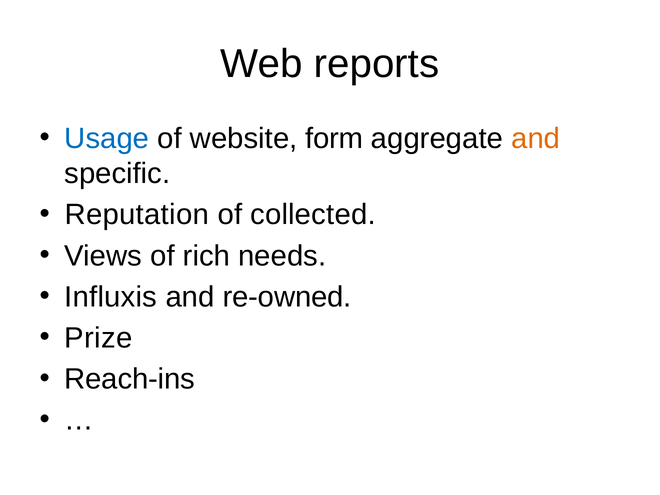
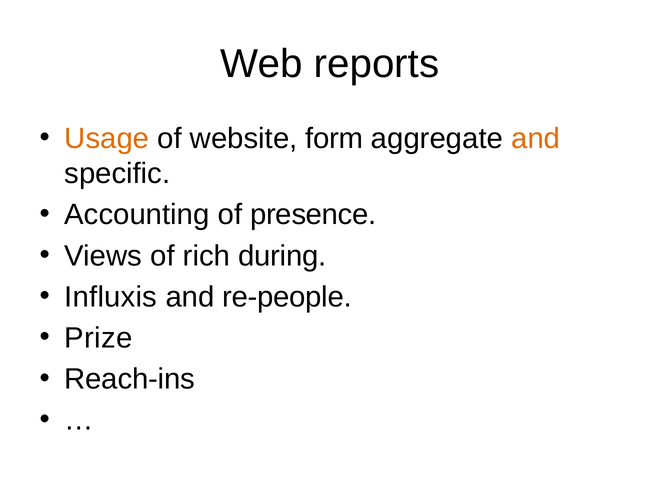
Usage colour: blue -> orange (107, 138)
Reputation: Reputation -> Accounting (137, 215)
collected: collected -> presence (313, 215)
needs: needs -> during (282, 256)
re-owned: re-owned -> re-people (287, 297)
